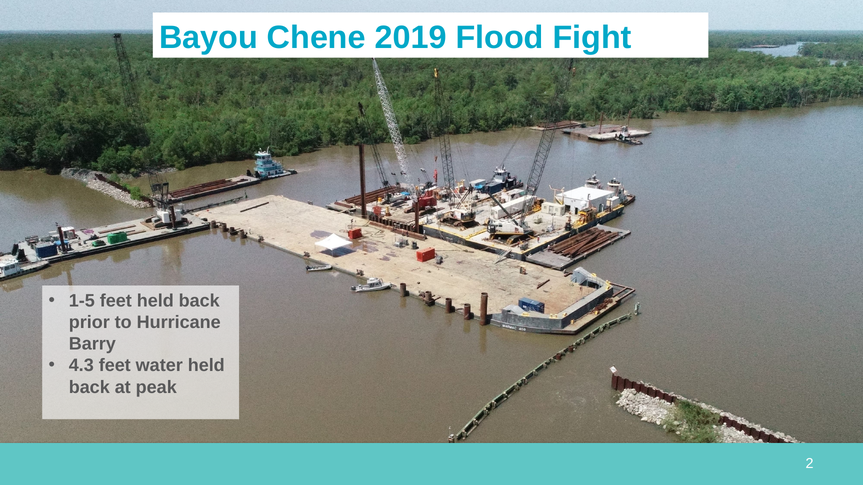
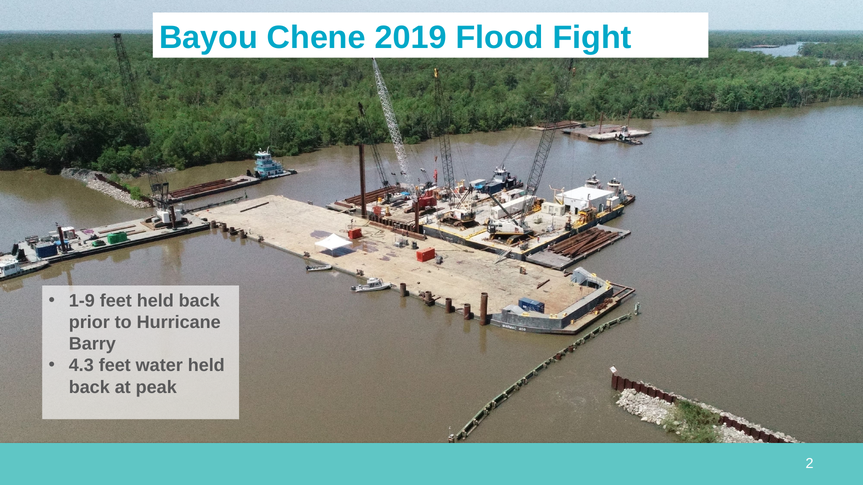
1-5: 1-5 -> 1-9 (82, 301)
